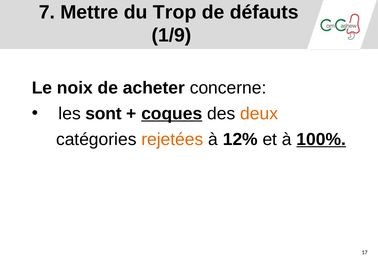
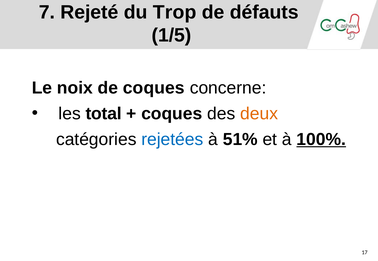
Mettre: Mettre -> Rejeté (89, 12)
1/9: 1/9 -> 1/5 (171, 35)
de acheter: acheter -> coques (154, 88)
sont: sont -> total (104, 114)
coques underline: present -> none (172, 114)
rejetées colour: orange -> blue (172, 140)
12%: 12% -> 51% (240, 140)
